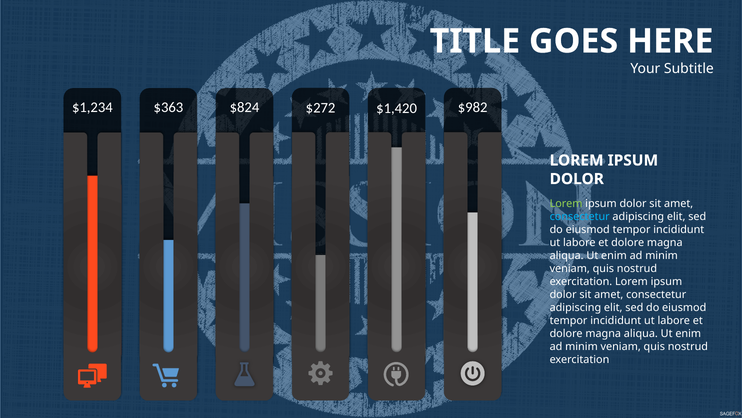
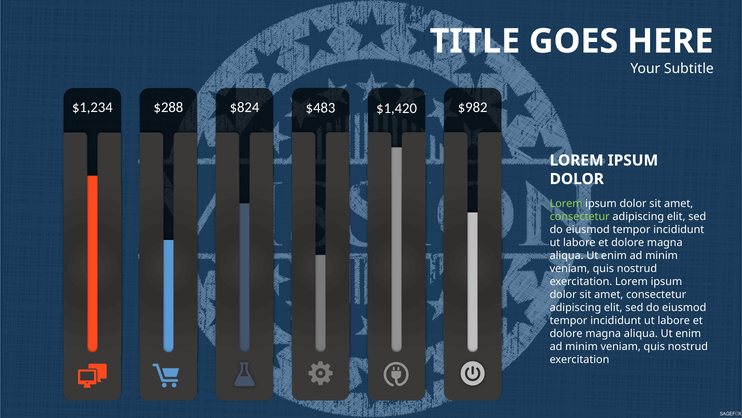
$363: $363 -> $288 (168, 107)
$272: $272 -> $483 (321, 108)
consectetur colour: light blue -> light green (580, 216)
